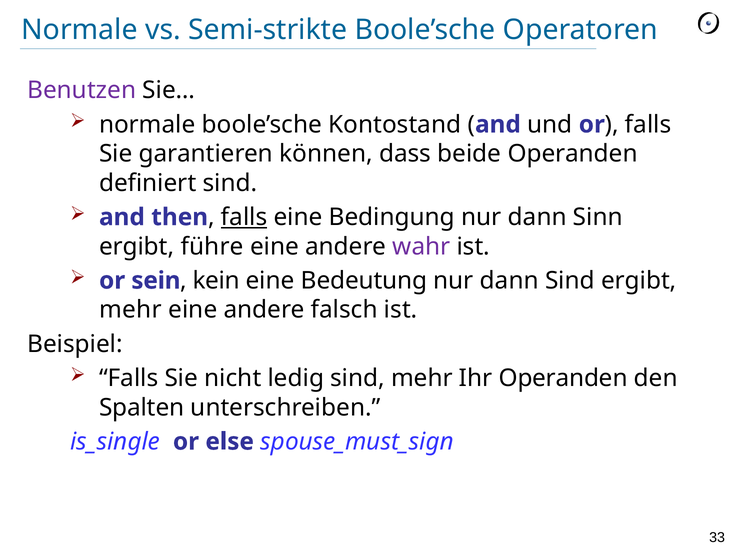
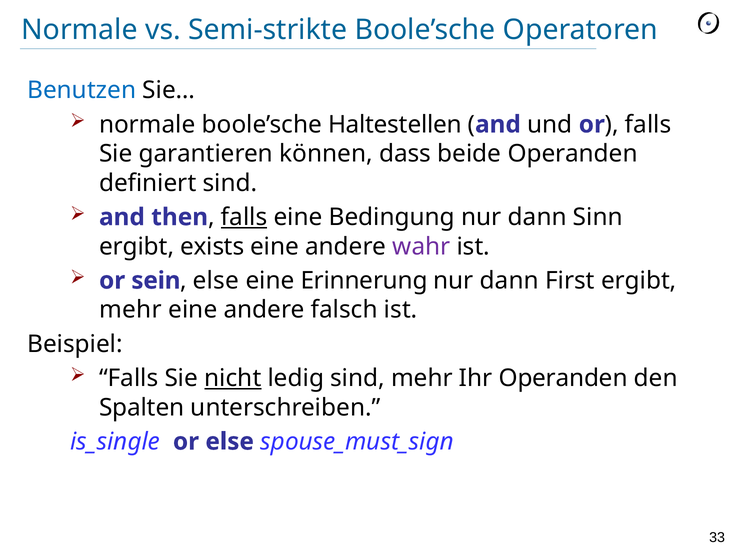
Benutzen colour: purple -> blue (82, 90)
Kontostand: Kontostand -> Haltestellen (395, 124)
führe: führe -> exists (212, 246)
kein: kein -> else (216, 281)
Bedeutung: Bedeutung -> Erinnerung (364, 281)
dann Sind: Sind -> First (570, 281)
nicht underline: none -> present (233, 378)
